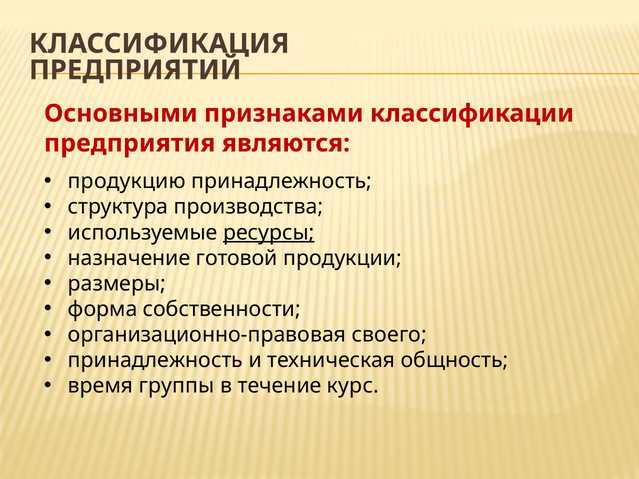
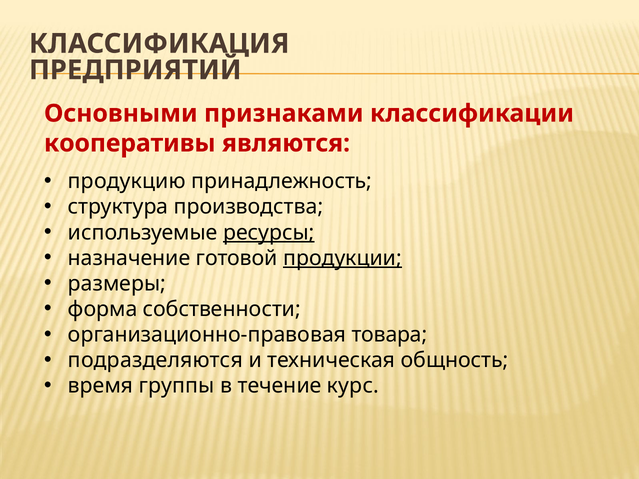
предприятия: предприятия -> кооперативы (130, 143)
продукции underline: none -> present (343, 258)
своего: своего -> товара (389, 335)
принадлежность: принадлежность -> подразделяются (155, 360)
